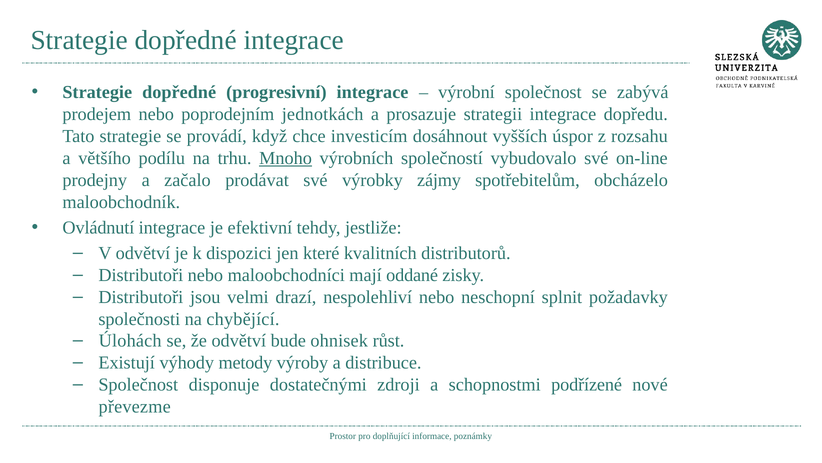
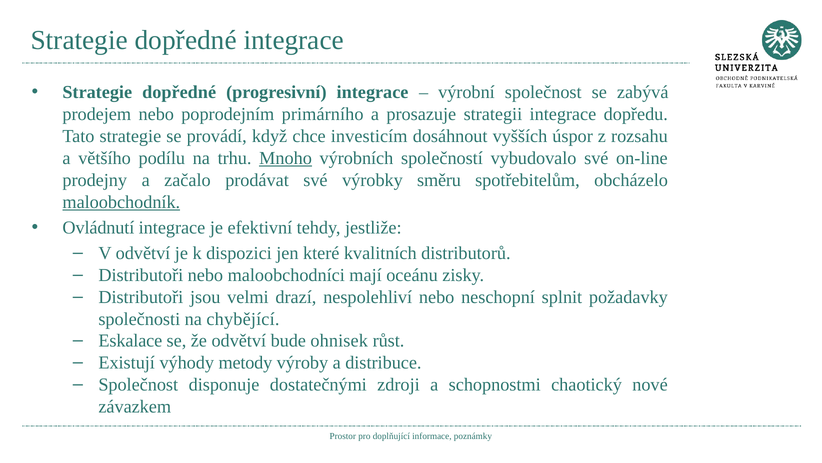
jednotkách: jednotkách -> primárního (323, 114)
zájmy: zájmy -> směru (439, 180)
maloobchodník underline: none -> present (121, 202)
oddané: oddané -> oceánu (412, 275)
Úlohách: Úlohách -> Eskalace (130, 340)
podřízené: podřízené -> chaotický (587, 384)
převezme: převezme -> závazkem (135, 406)
